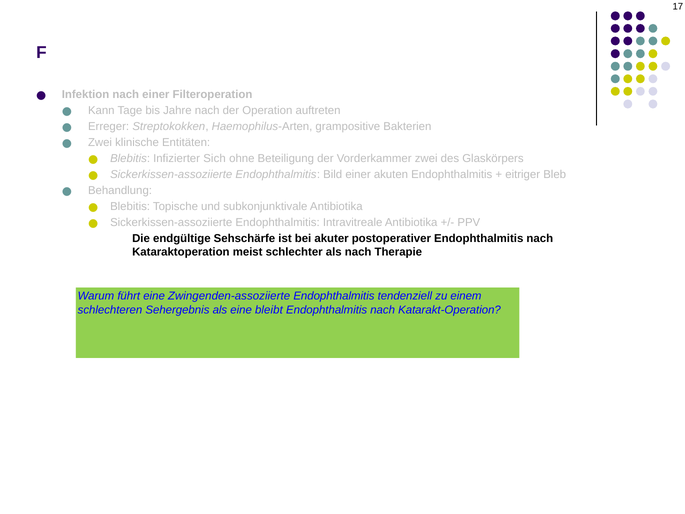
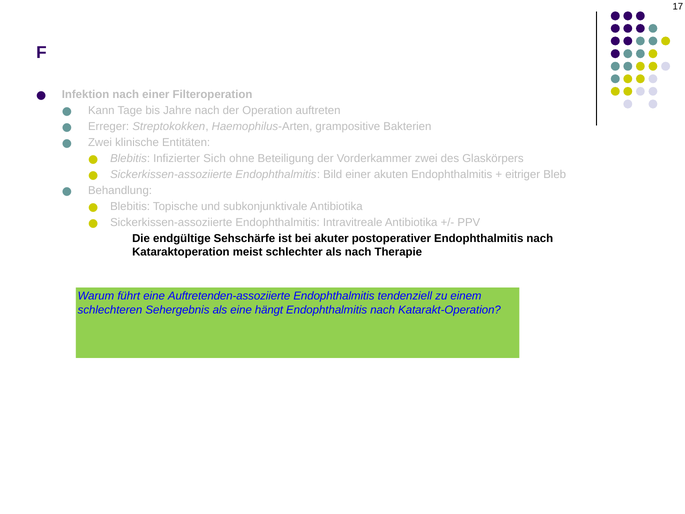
Zwingenden-assoziierte: Zwingenden-assoziierte -> Auftretenden-assoziierte (229, 296)
bleibt: bleibt -> hängt (269, 310)
